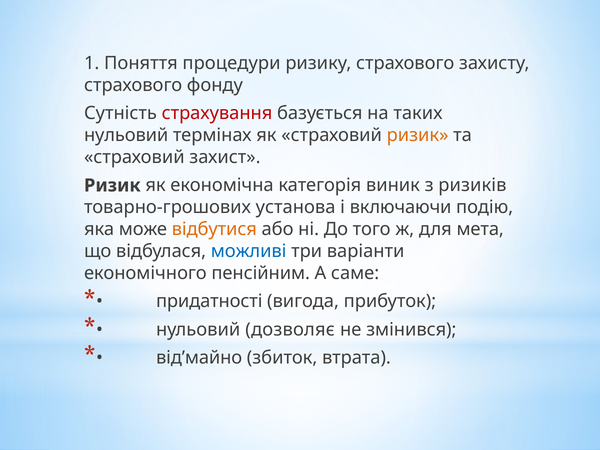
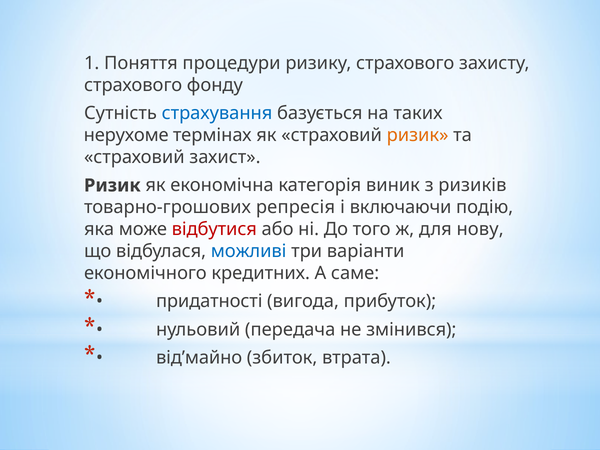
страхування colour: red -> blue (217, 113)
нульовий: нульовий -> нерухоме (126, 135)
установа: установа -> репресія (296, 207)
відбутися colour: orange -> red (214, 229)
мета: мета -> нову (480, 229)
пенсійним: пенсійним -> кредитних (261, 273)
дозволяє: дозволяє -> передача (290, 330)
